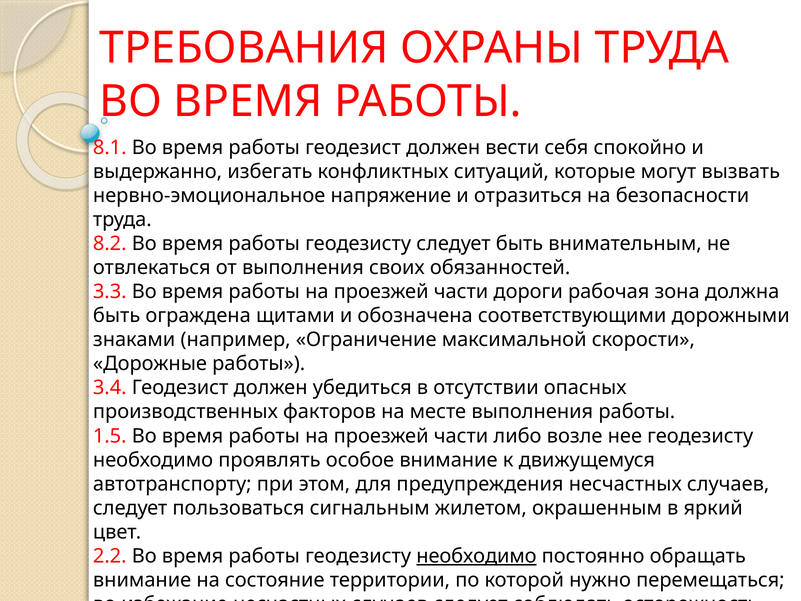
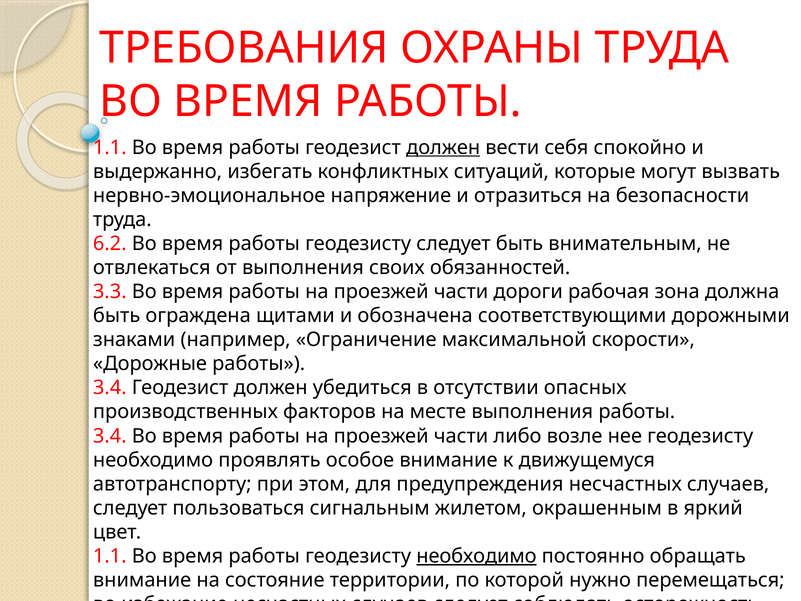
8.1: 8.1 -> 1.1 (110, 147)
должен underline: none -> present (443, 147)
8.2: 8.2 -> 6.2 (110, 243)
1.5: 1.5 -> 3.4 (110, 436)
2.2: 2.2 -> 1.1 (110, 556)
